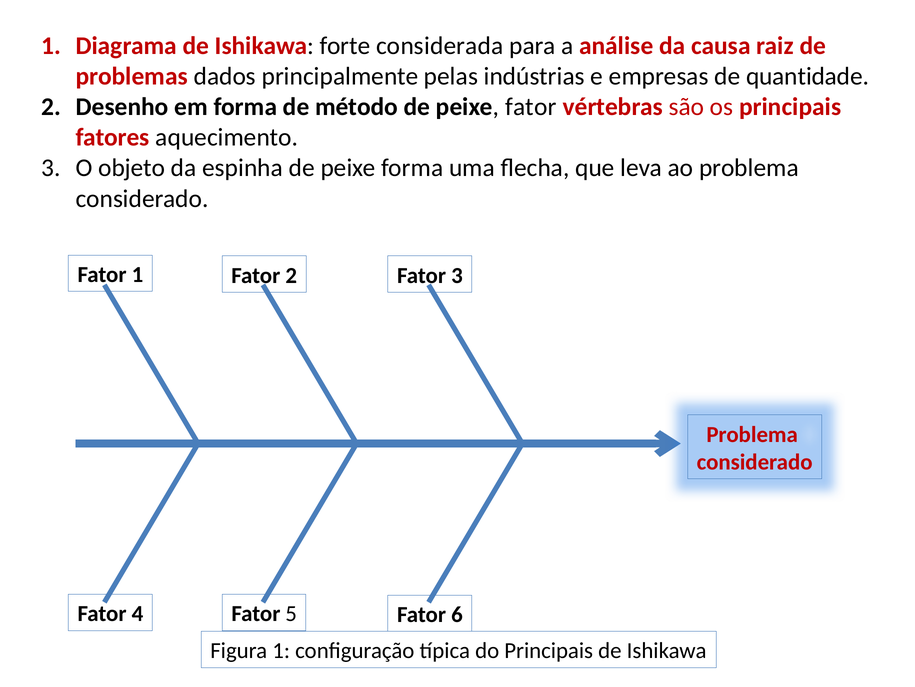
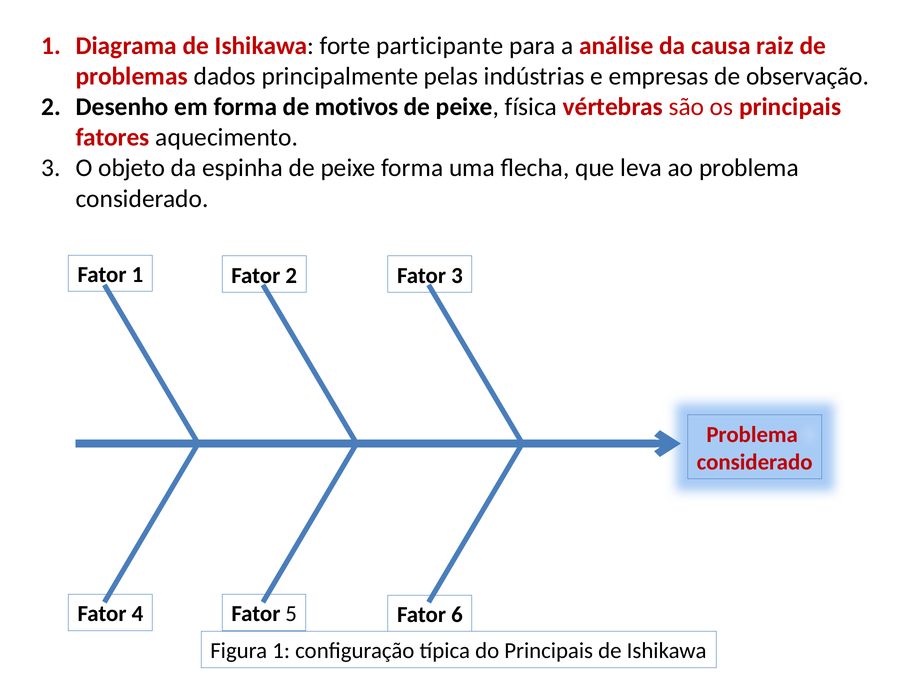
considerada: considerada -> participante (440, 46)
quantidade: quantidade -> observação (808, 76)
método: método -> motivos (357, 107)
peixe fator: fator -> física (531, 107)
